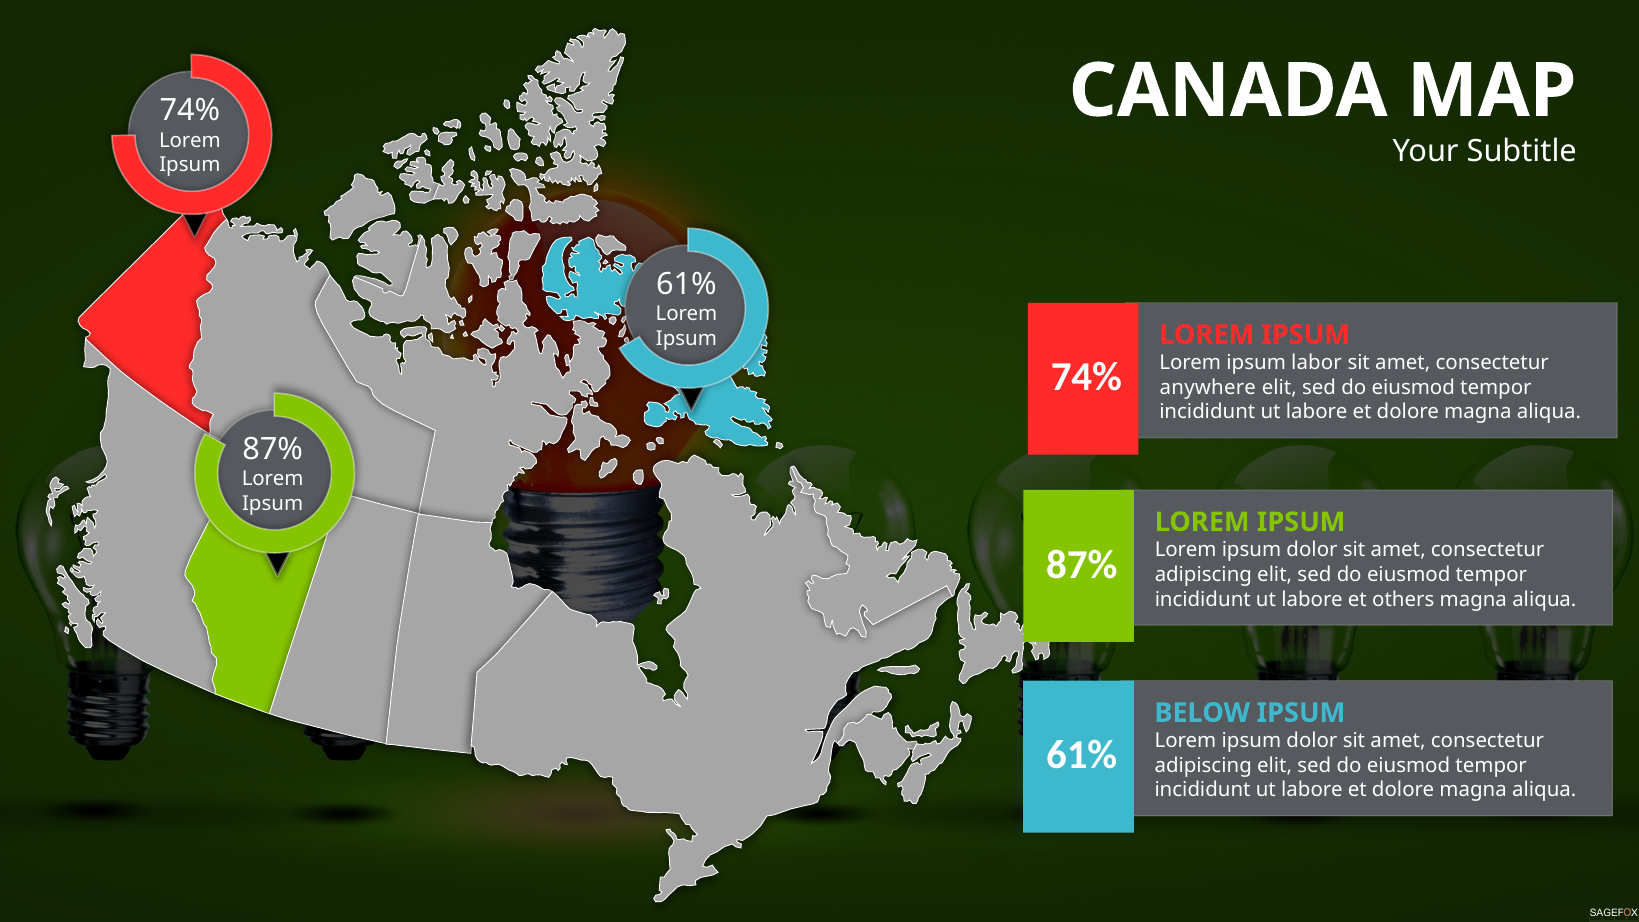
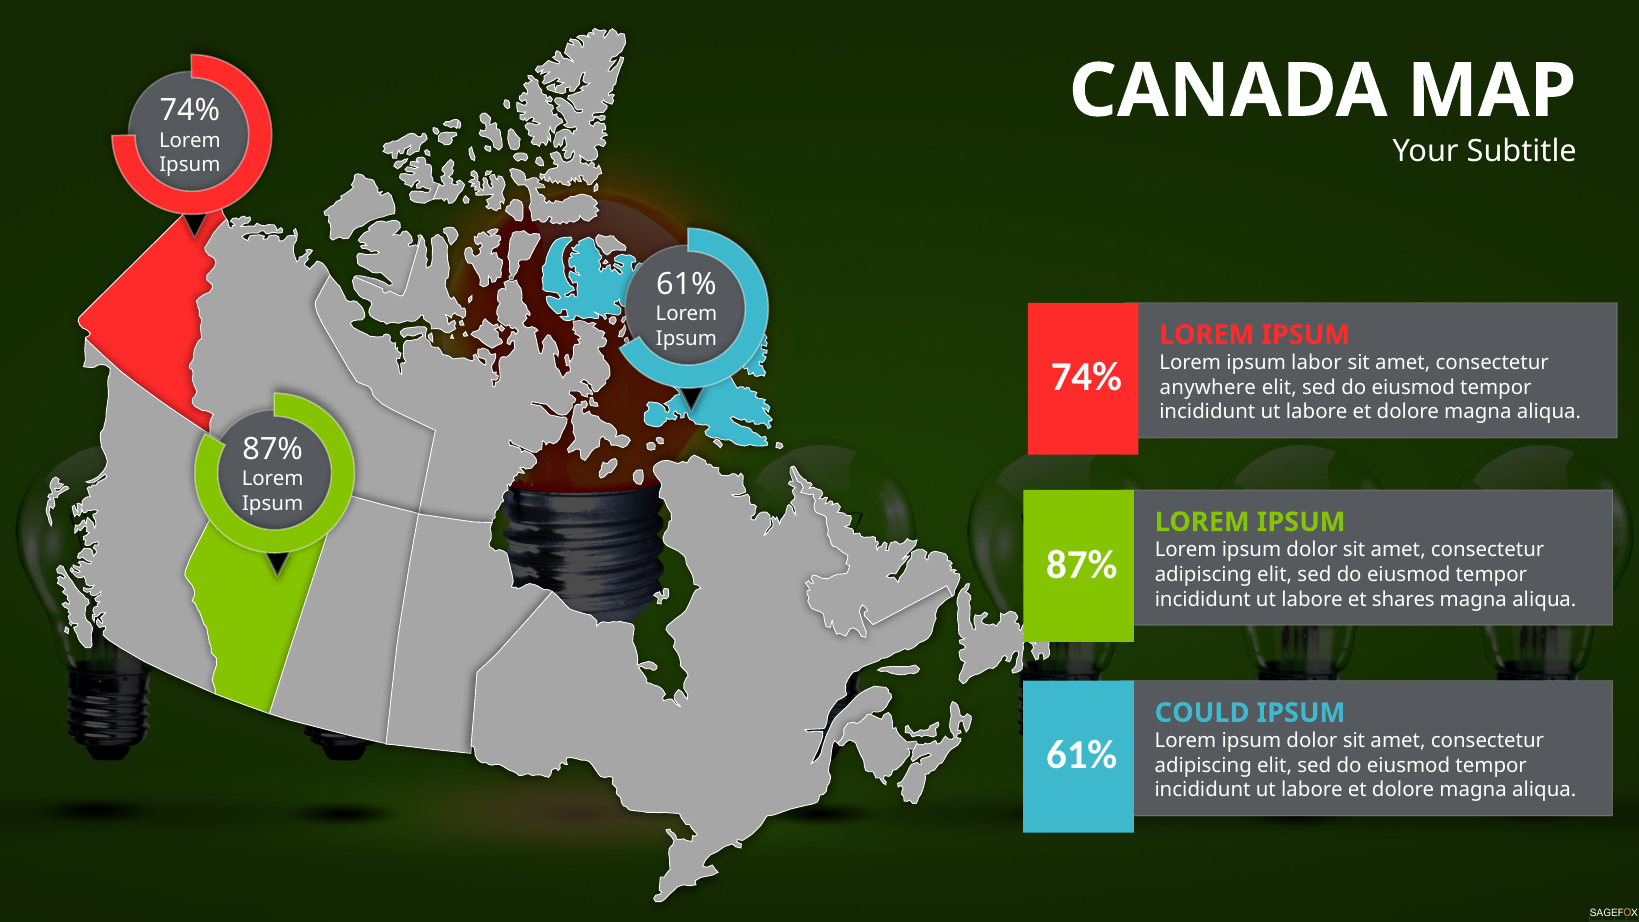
others: others -> shares (1403, 599)
BELOW: BELOW -> COULD (1202, 713)
